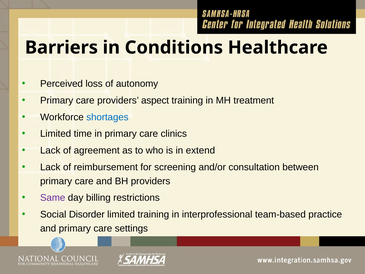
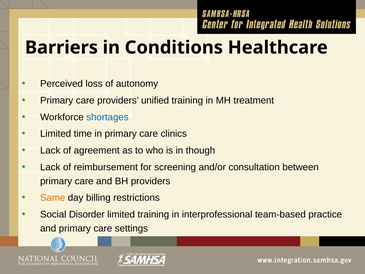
aspect: aspect -> unified (155, 100)
extend: extend -> though (200, 150)
Same colour: purple -> orange (53, 198)
